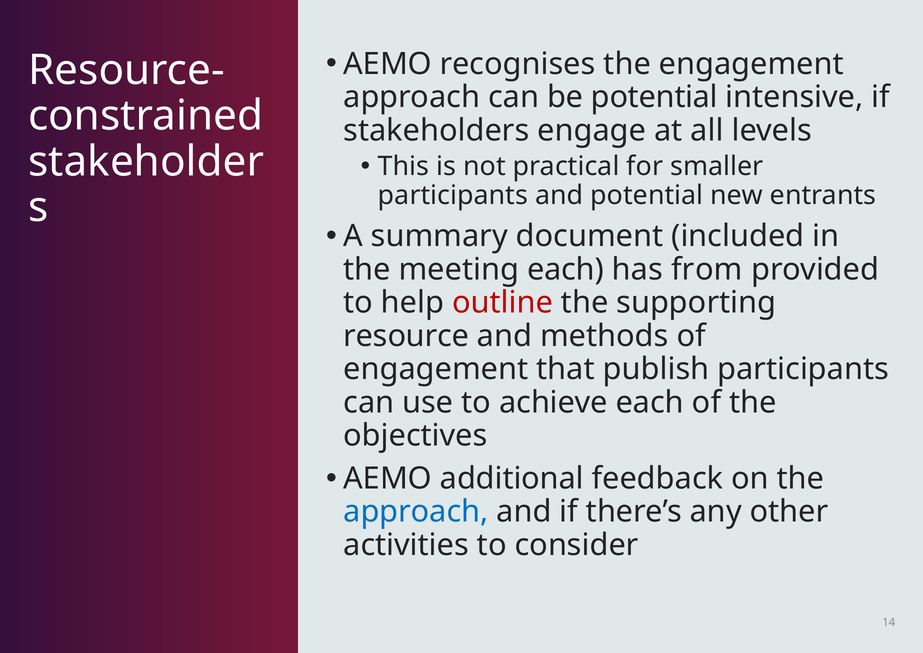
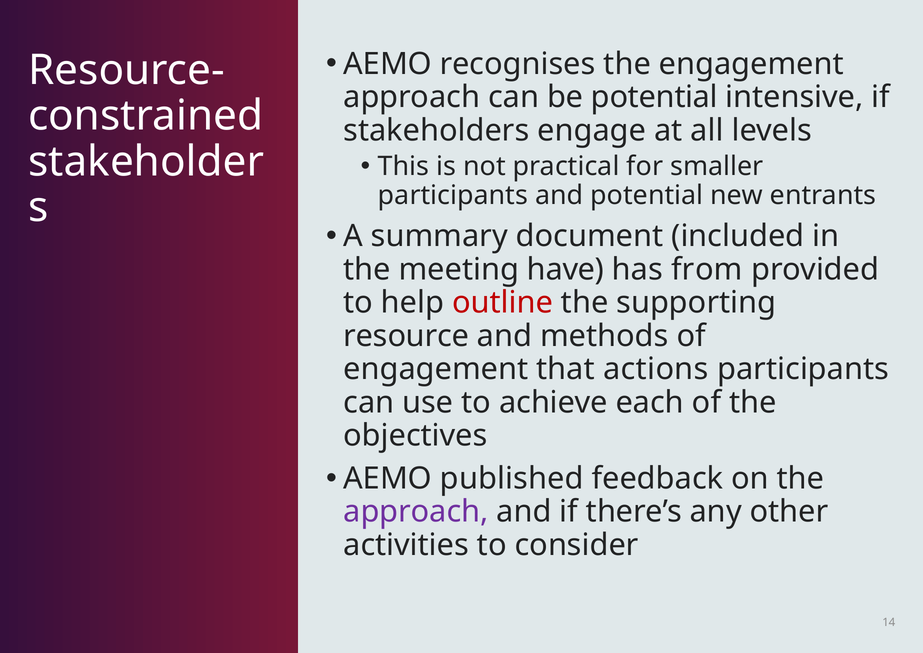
meeting each: each -> have (566, 269)
publish: publish -> actions (656, 369)
additional: additional -> published (512, 478)
approach colour: blue -> purple (416, 511)
